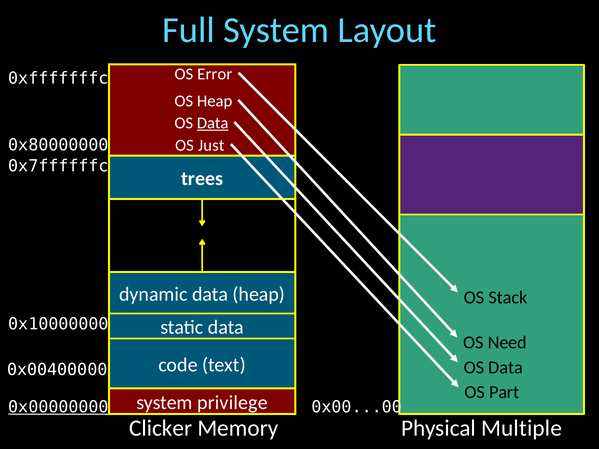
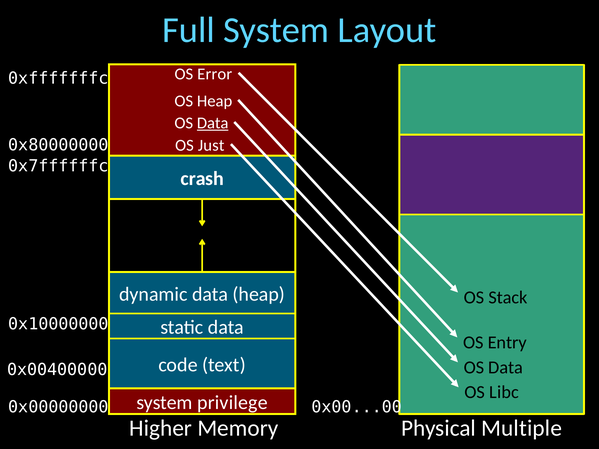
trees: trees -> crash (202, 179)
Need: Need -> Entry (507, 343)
Part: Part -> Libc (504, 392)
0x00000000 underline: present -> none (58, 407)
Clicker: Clicker -> Higher (161, 428)
